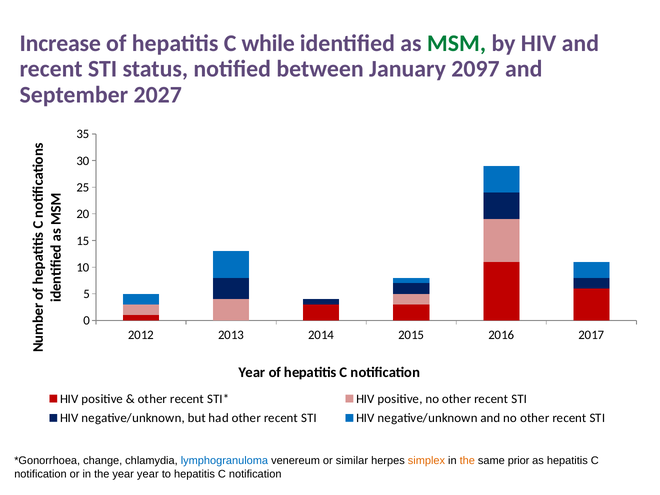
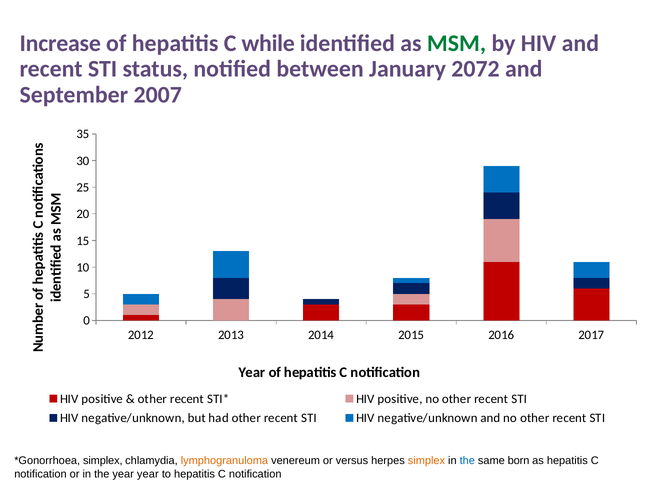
2097: 2097 -> 2072 (476, 69)
2027: 2027 -> 2007 (158, 95)
change: change -> simplex (103, 461)
lymphogranuloma colour: blue -> orange (224, 461)
similar: similar -> versus (352, 461)
the colour: orange -> blue (467, 461)
prior: prior -> born (519, 461)
